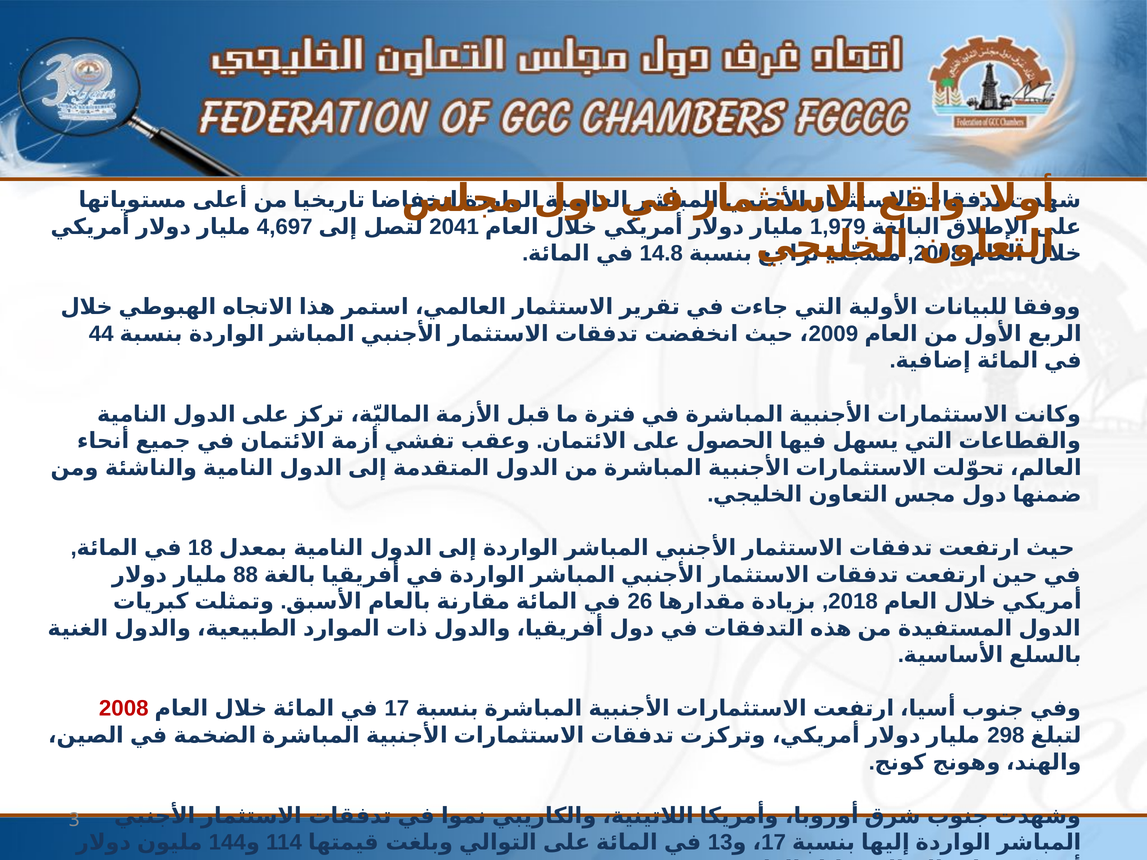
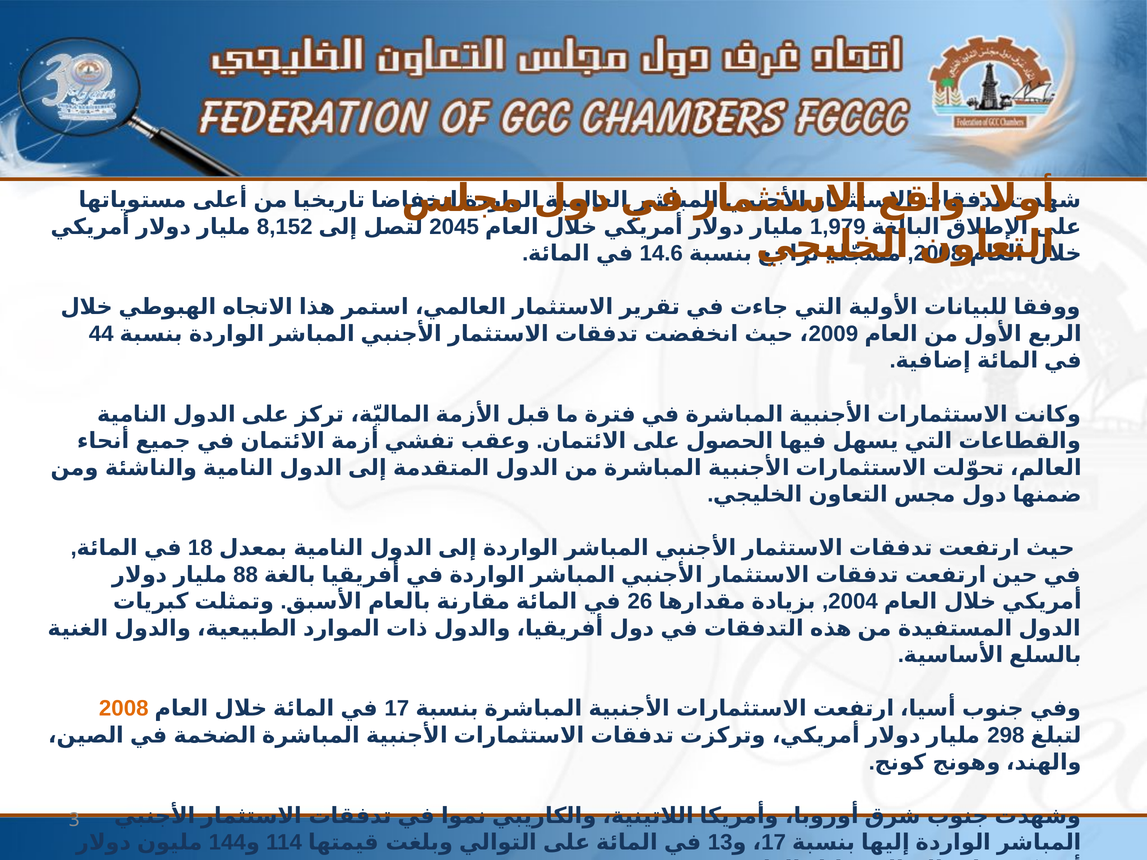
4,697: 4,697 -> 8,152 (285, 227)
2041: 2041 -> 2045 (454, 227)
14.8: 14.8 -> 14.6 (661, 254)
2018: 2018 -> 2004 (853, 602)
2008 colour: red -> orange (124, 709)
